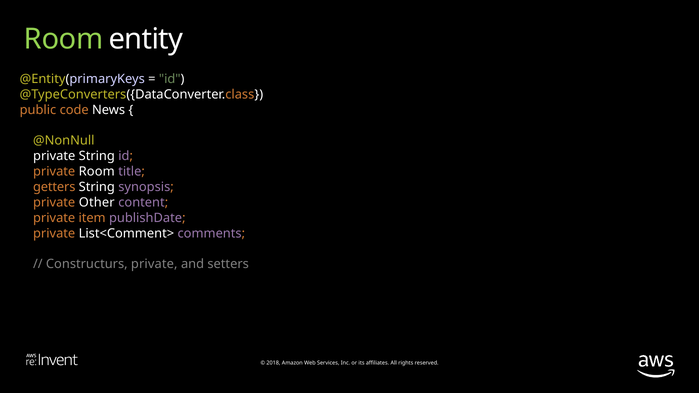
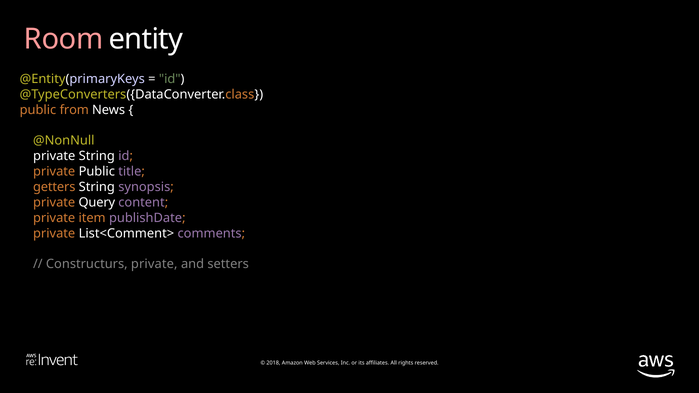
Room colour: light green -> pink (64, 39)
code: code -> from (74, 110)
private Room: Room -> Public (97, 172)
Other: Other -> Query (97, 202)
